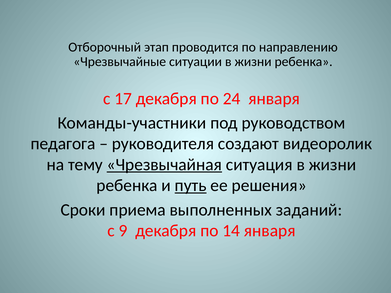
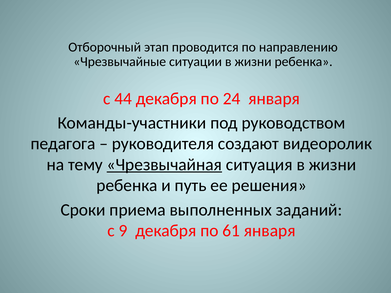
17: 17 -> 44 (123, 99)
путь underline: present -> none (191, 186)
14: 14 -> 61 (231, 231)
